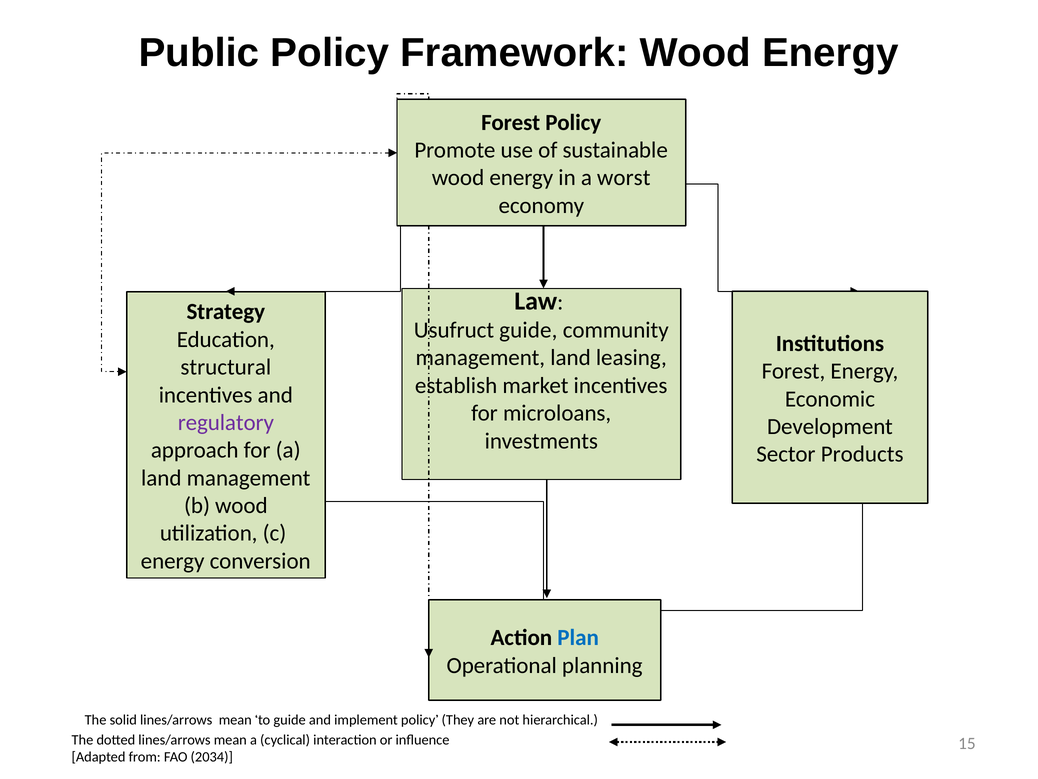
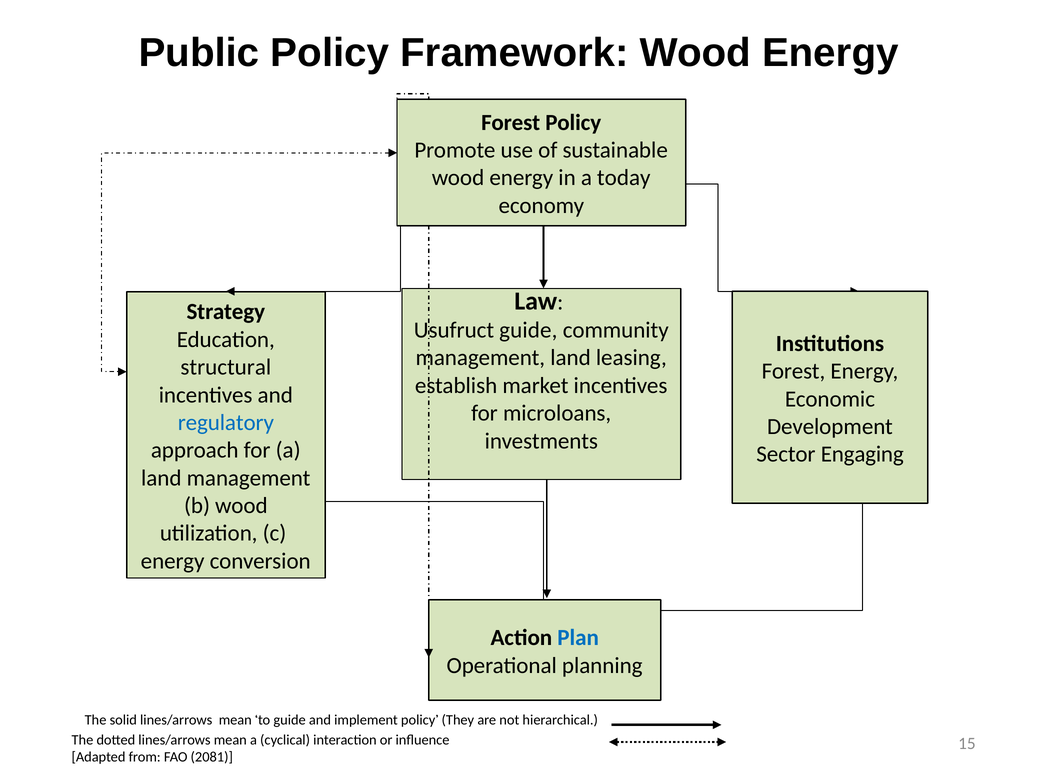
worst: worst -> today (624, 178)
regulatory colour: purple -> blue (226, 422)
Products: Products -> Engaging (862, 454)
2034: 2034 -> 2081 (212, 757)
